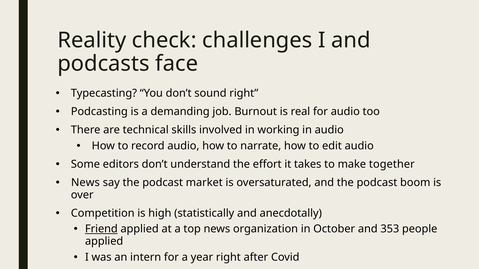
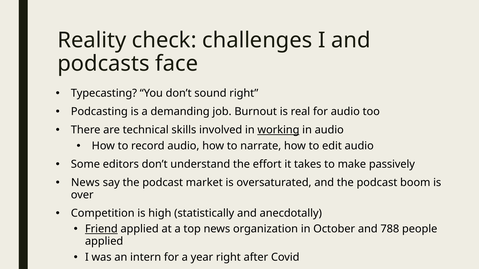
working underline: none -> present (278, 130)
together: together -> passively (392, 164)
353: 353 -> 788 (390, 229)
